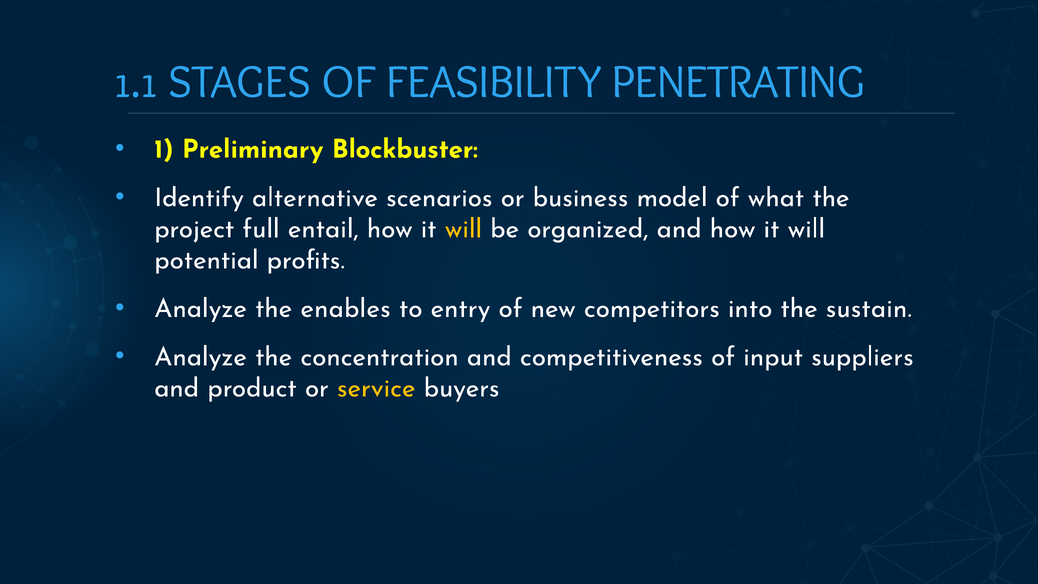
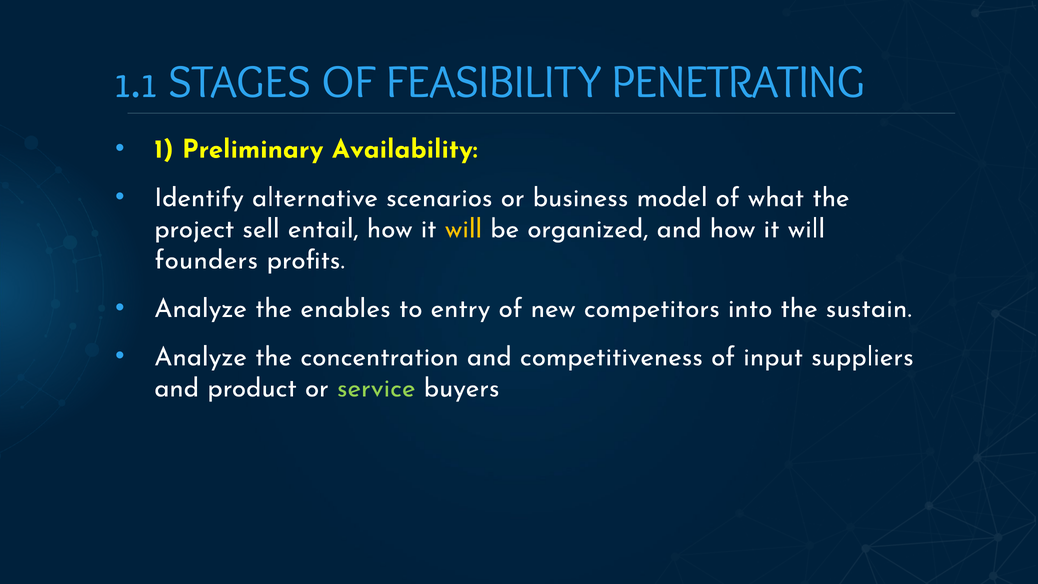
Blockbuster: Blockbuster -> Availability (405, 149)
full: full -> sell (261, 229)
potential: potential -> founders (206, 260)
service colour: yellow -> light green (376, 388)
